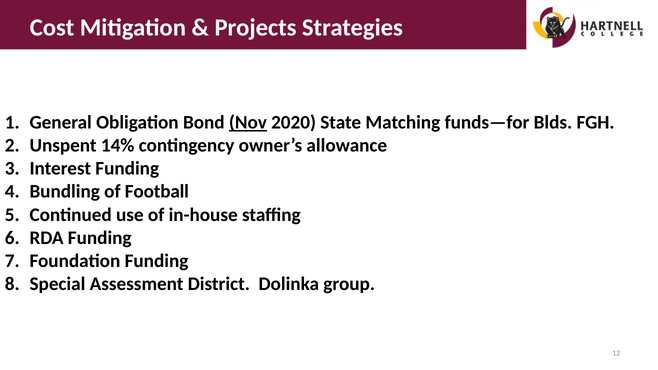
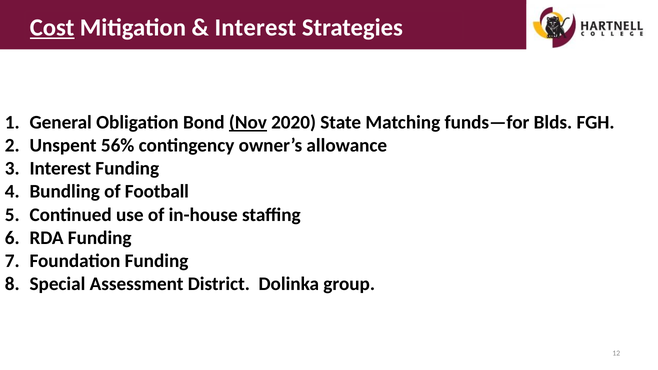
Cost underline: none -> present (52, 28)
Projects: Projects -> Interest (255, 28)
14%: 14% -> 56% (118, 146)
